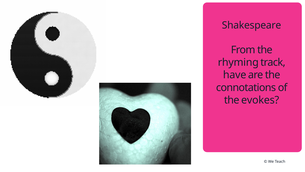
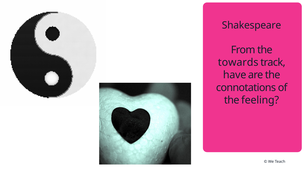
rhyming: rhyming -> towards (238, 62)
evokes: evokes -> feeling (260, 100)
